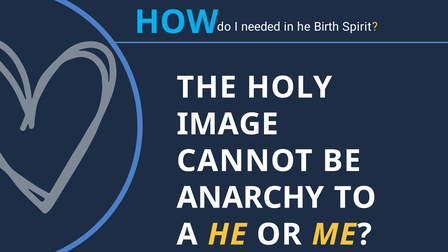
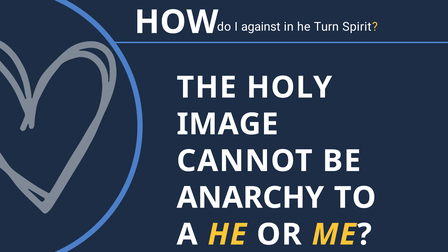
HOW colour: light blue -> white (176, 22)
needed: needed -> against (261, 27)
Birth: Birth -> Turn (326, 27)
